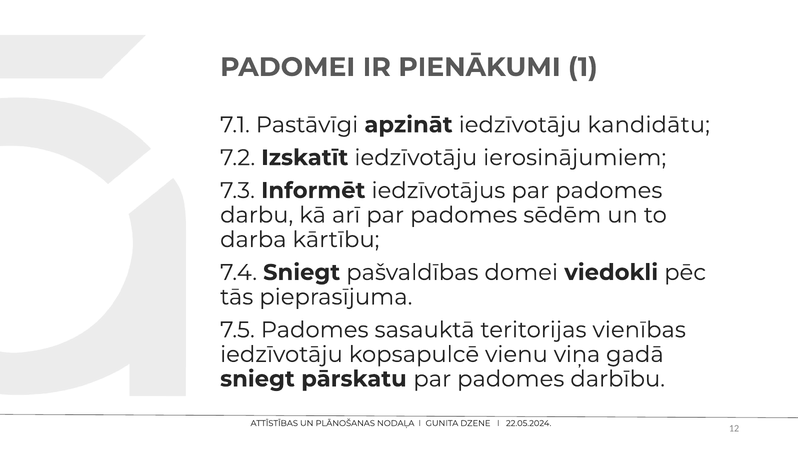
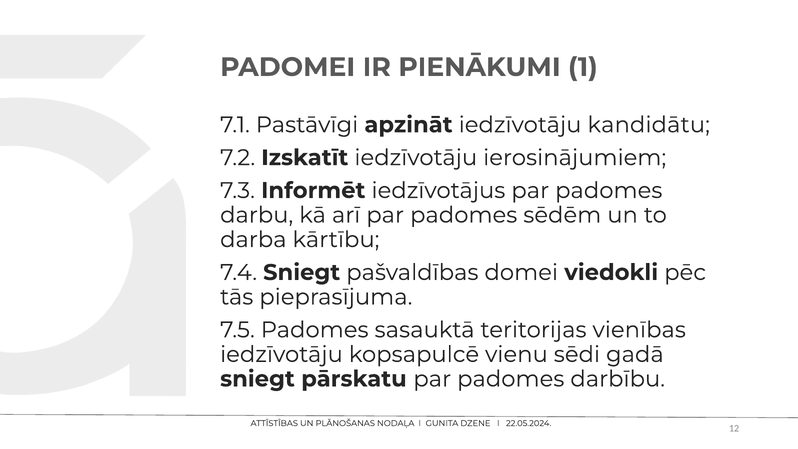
viņa: viņa -> sēdi (577, 354)
